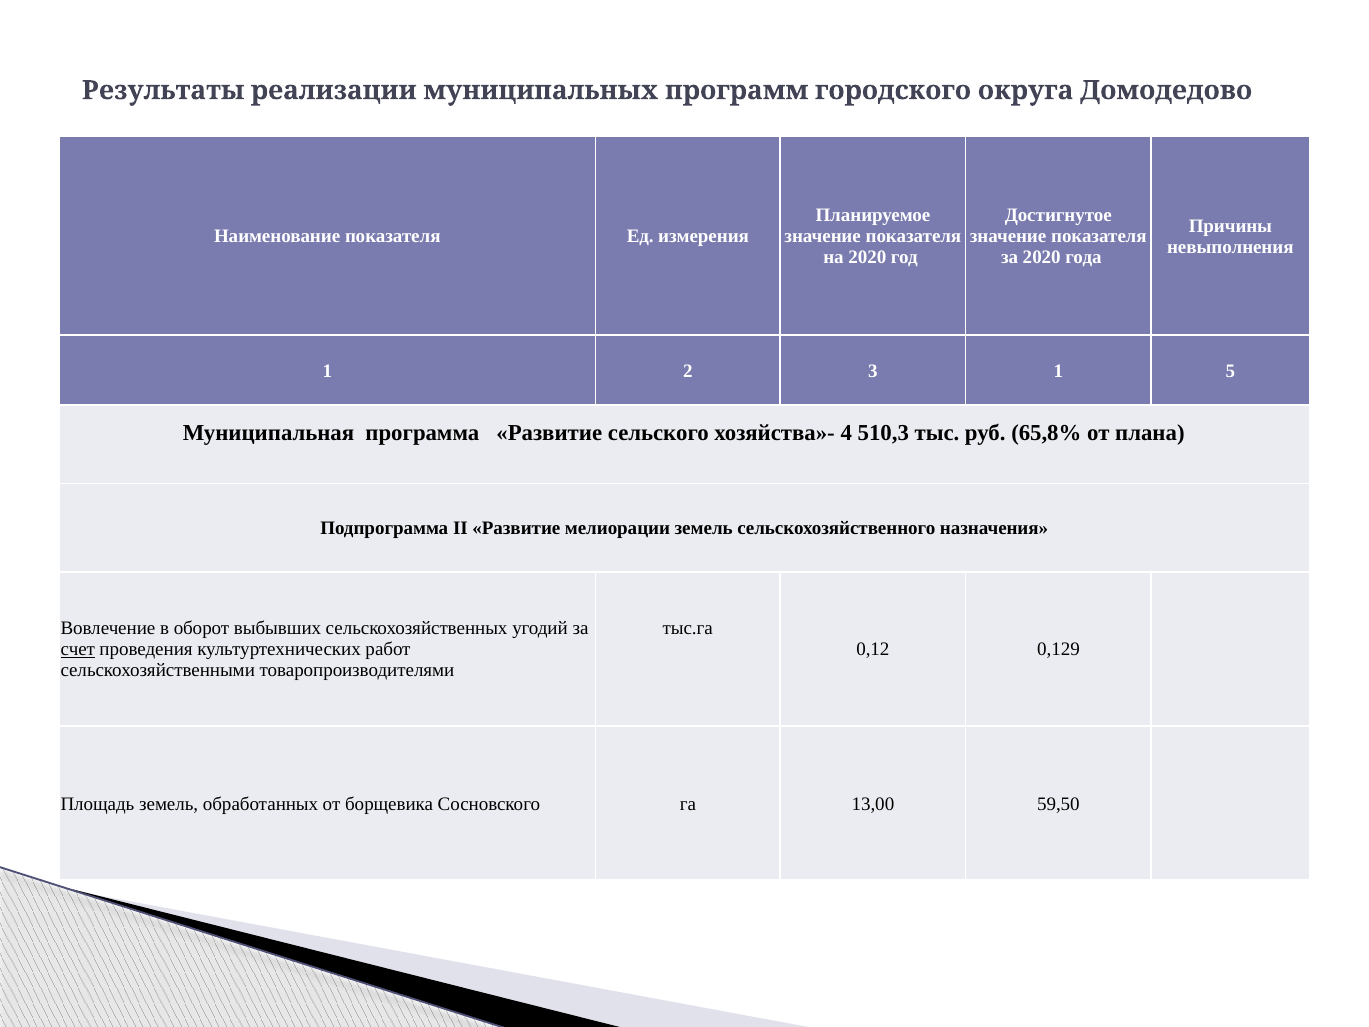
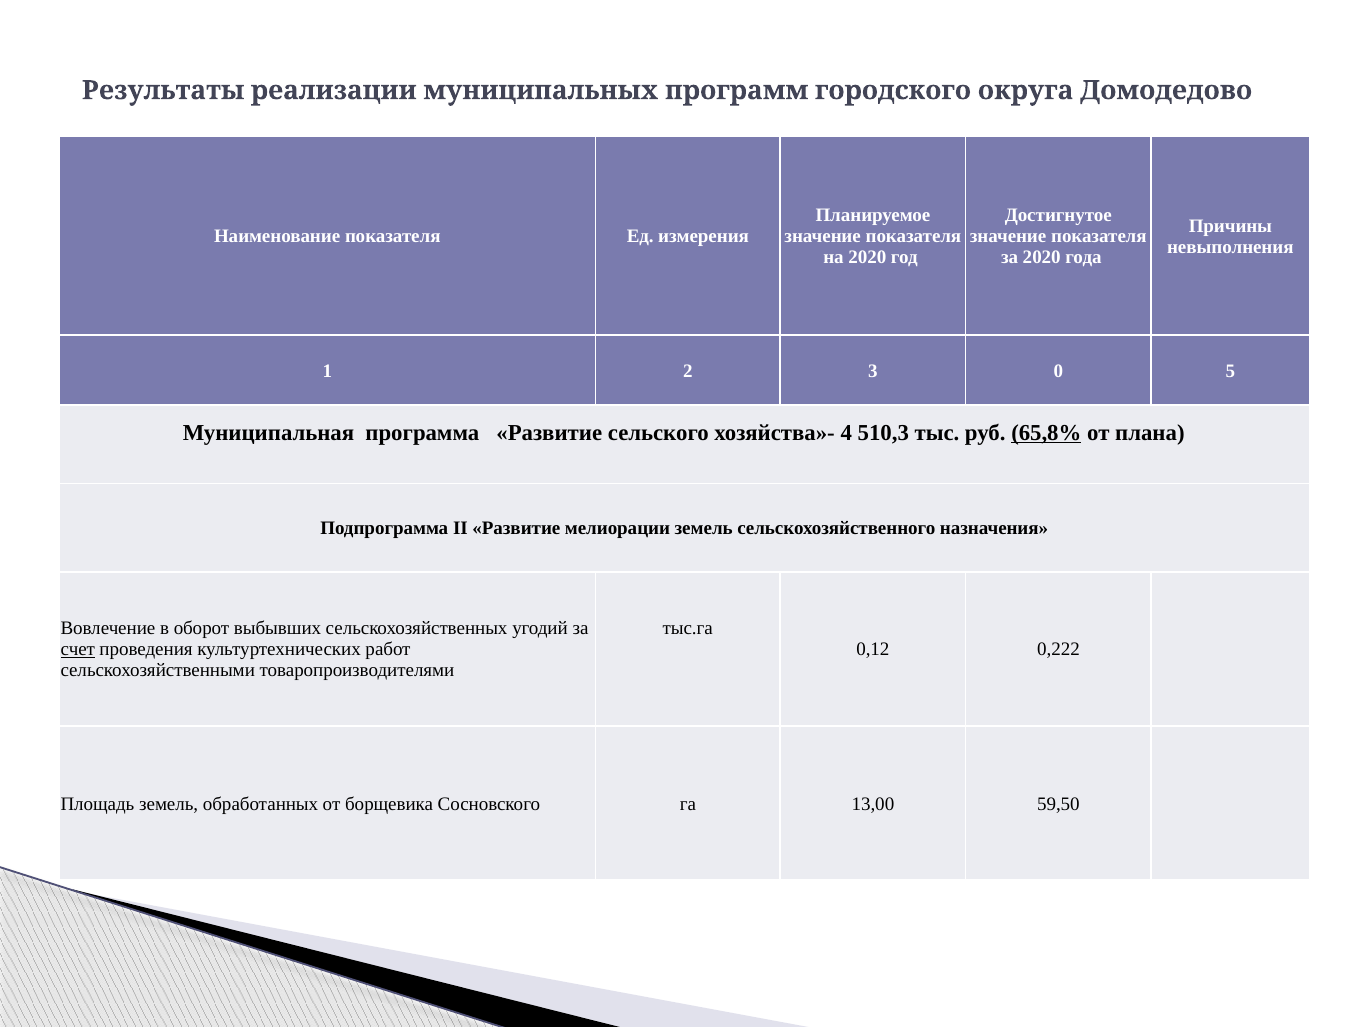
3 1: 1 -> 0 (1058, 371)
65,8% underline: none -> present (1046, 432)
0,129: 0,129 -> 0,222 (1058, 649)
